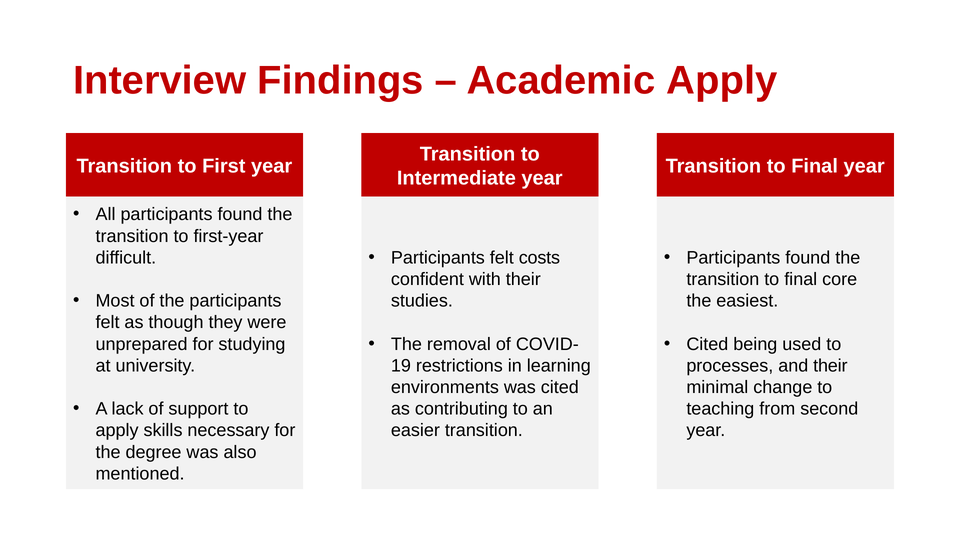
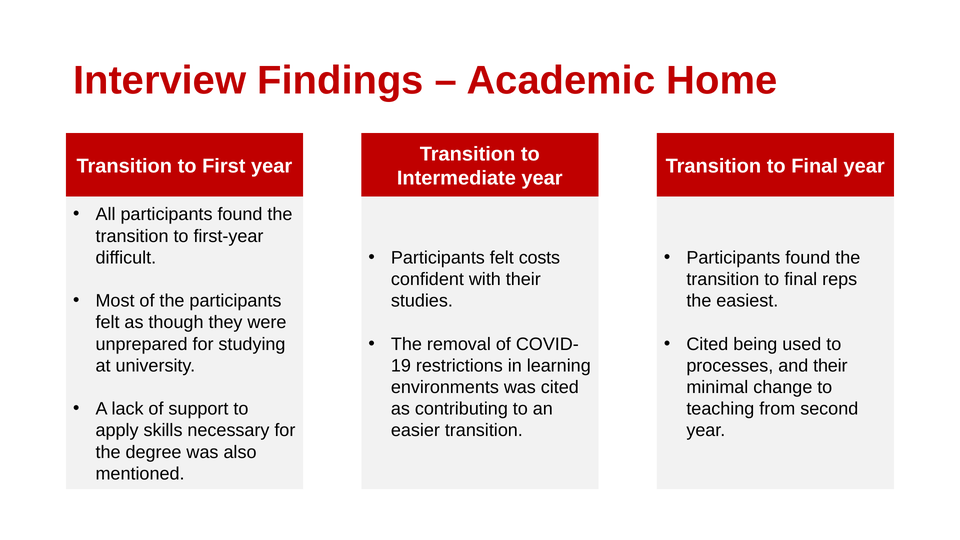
Academic Apply: Apply -> Home (722, 81)
core: core -> reps (840, 279)
